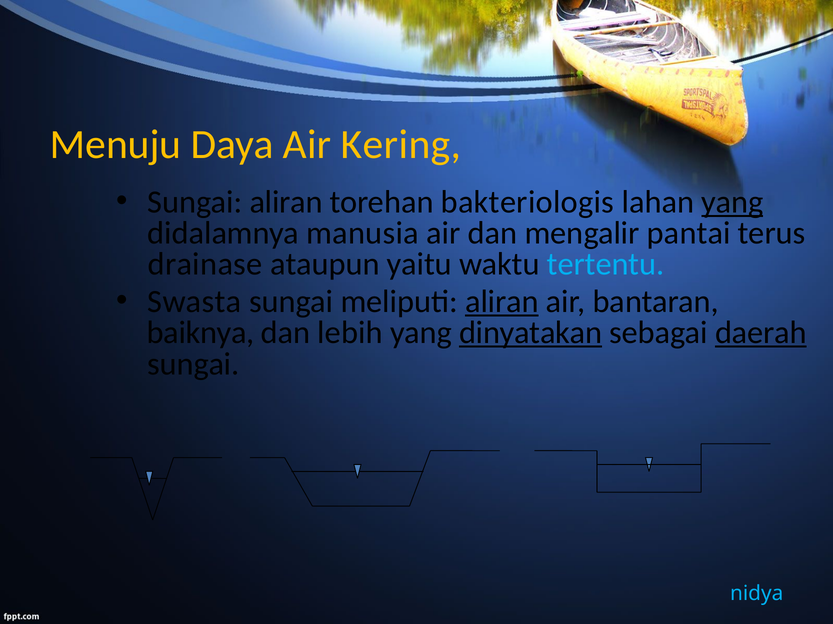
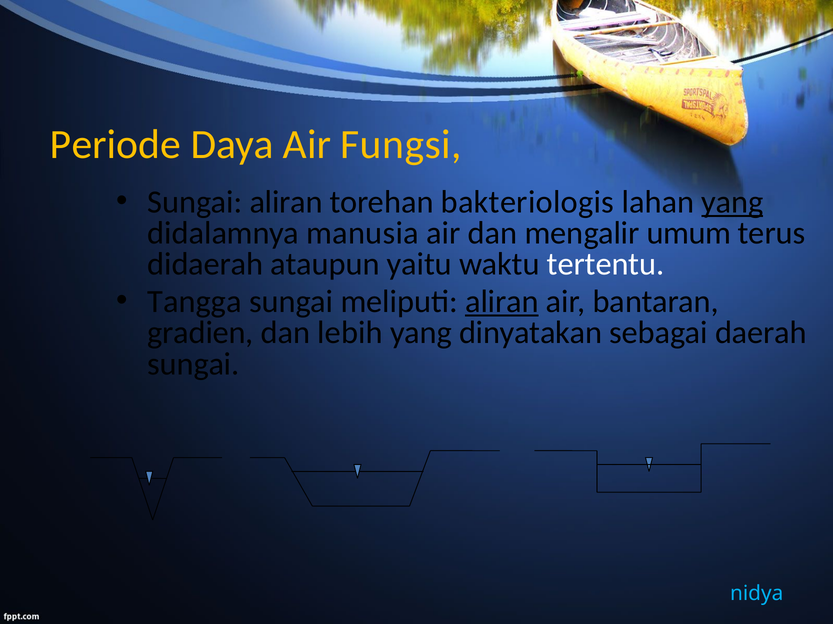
Menuju: Menuju -> Periode (116, 145)
Kering: Kering -> Fungsi (401, 145)
pantai: pantai -> umum (689, 233)
drainase: drainase -> didaerah (205, 264)
tertentu colour: light blue -> white (606, 264)
Swasta: Swasta -> Tangga (195, 302)
baiknya: baiknya -> gradien (200, 333)
dinyatakan underline: present -> none (531, 333)
daerah underline: present -> none (761, 333)
